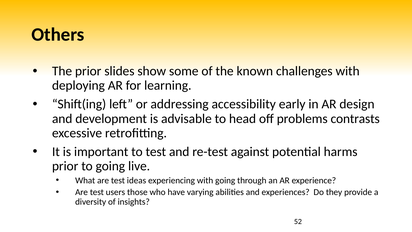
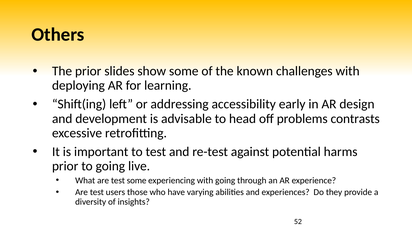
test ideas: ideas -> some (137, 180)
